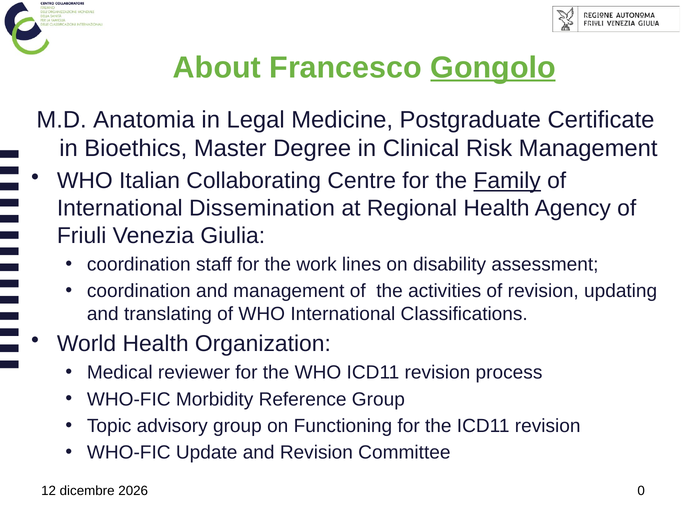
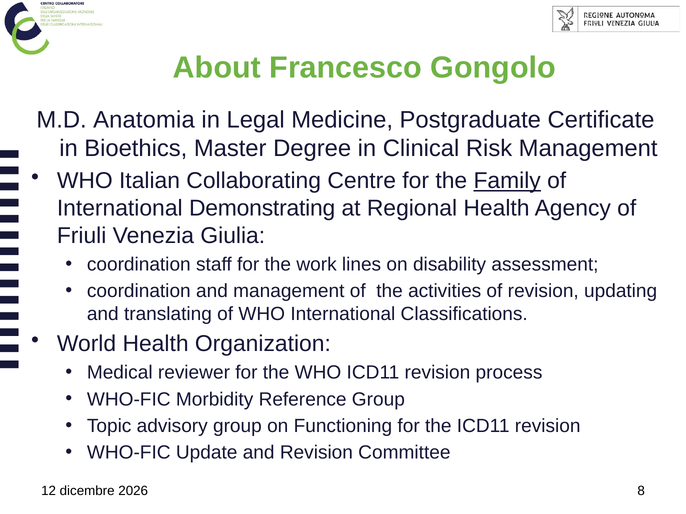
Gongolo underline: present -> none (493, 68)
Dissemination: Dissemination -> Demonstrating (262, 209)
0: 0 -> 8 (641, 491)
